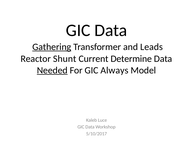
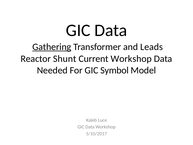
Current Determine: Determine -> Workshop (131, 59)
Needed underline: present -> none (52, 70)
Always: Always -> Symbol (115, 70)
